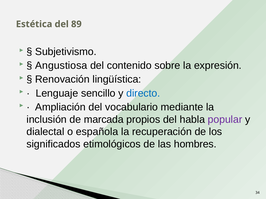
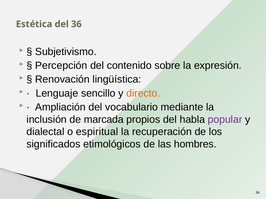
89: 89 -> 36 (76, 24)
Angustiosa: Angustiosa -> Percepción (61, 66)
directo colour: blue -> orange (143, 93)
española: española -> espiritual (97, 132)
